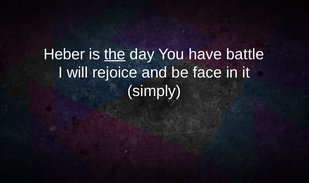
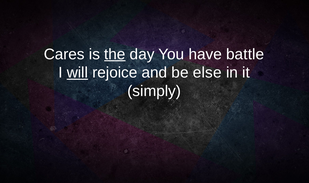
Heber: Heber -> Cares (64, 54)
will underline: none -> present (77, 73)
face: face -> else (207, 73)
